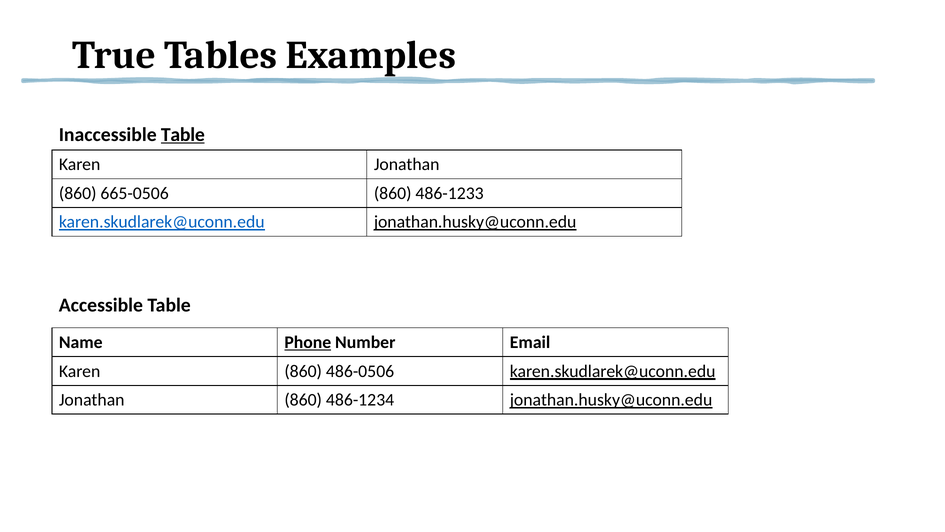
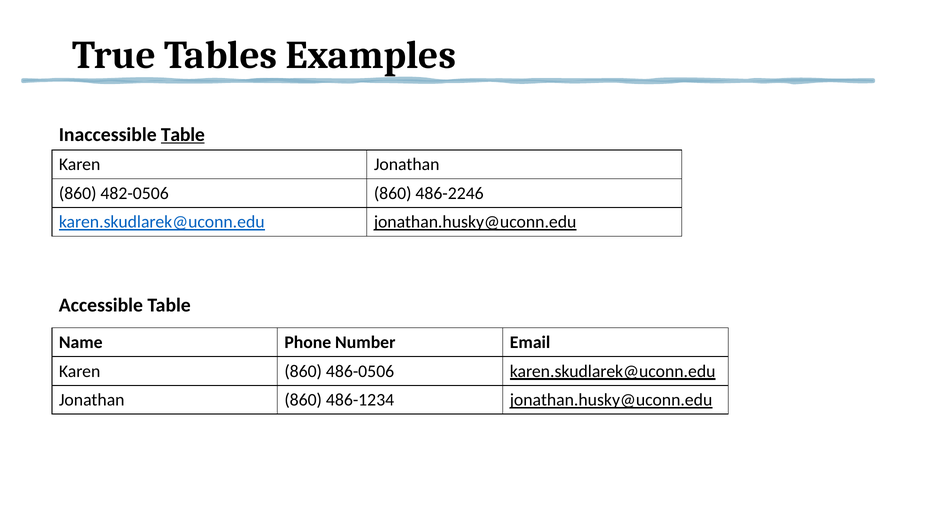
665-0506: 665-0506 -> 482-0506 (135, 193)
486-1233: 486-1233 -> 486-2246 (450, 193)
Phone underline: present -> none (308, 342)
